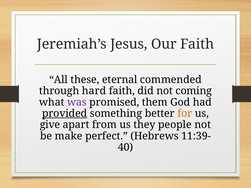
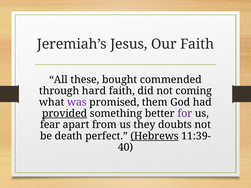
eternal: eternal -> bought (120, 80)
for colour: orange -> purple (185, 114)
give: give -> fear (50, 125)
people: people -> doubts (175, 125)
make: make -> death (69, 136)
Hebrews underline: none -> present (155, 136)
